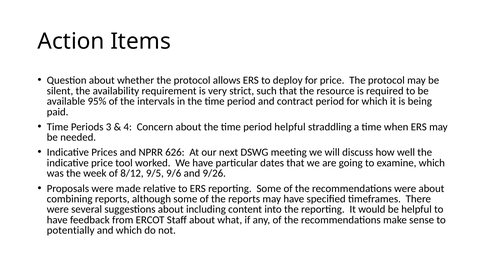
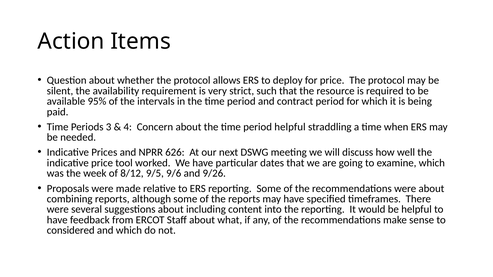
potentially: potentially -> considered (71, 231)
